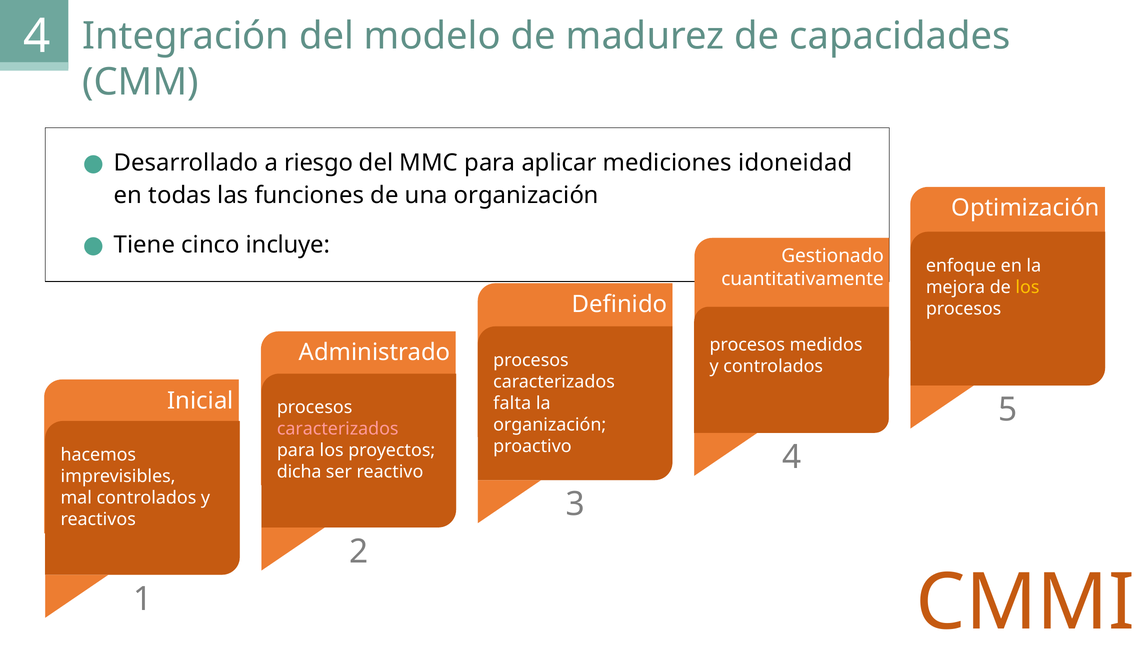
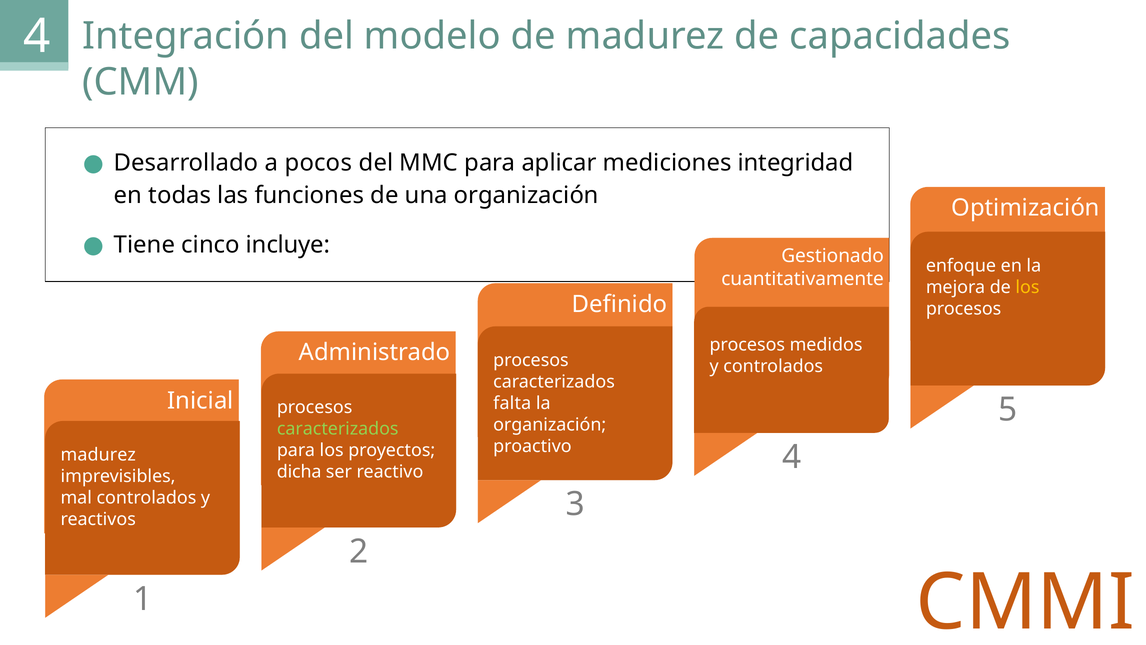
riesgo: riesgo -> pocos (318, 163)
idoneidad: idoneidad -> integridad (796, 163)
caracterizados colour: pink -> light green (338, 429)
hacemos: hacemos -> madurez (98, 455)
